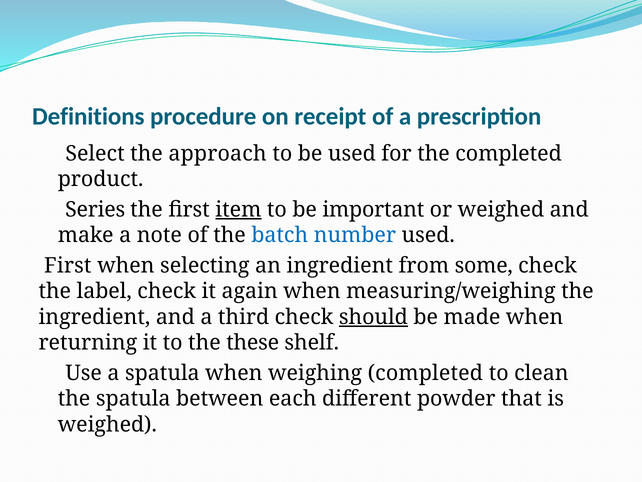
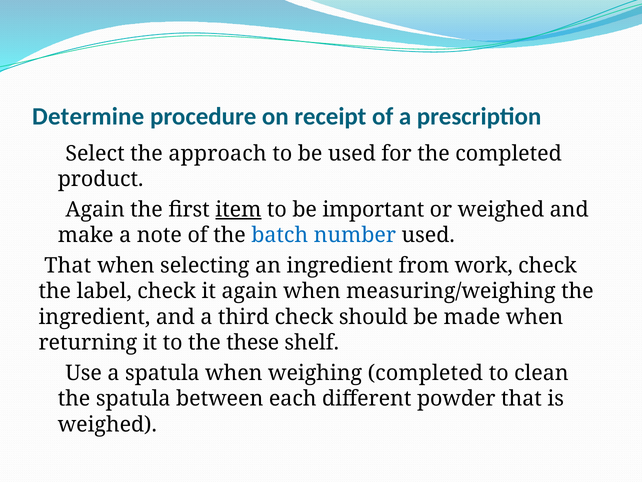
Definitions: Definitions -> Determine (88, 116)
Series: Series -> Again (95, 209)
First: First -> That (68, 265)
some: some -> work (484, 265)
should underline: present -> none (373, 317)
